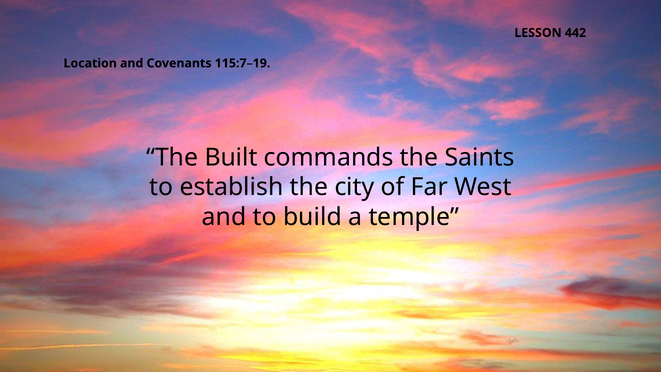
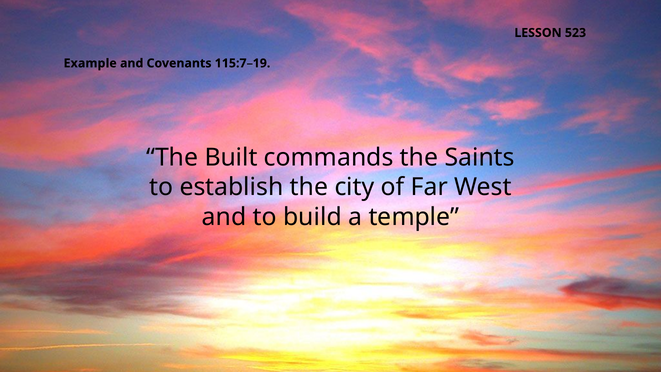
442: 442 -> 523 (576, 33)
Location: Location -> Example (90, 63)
